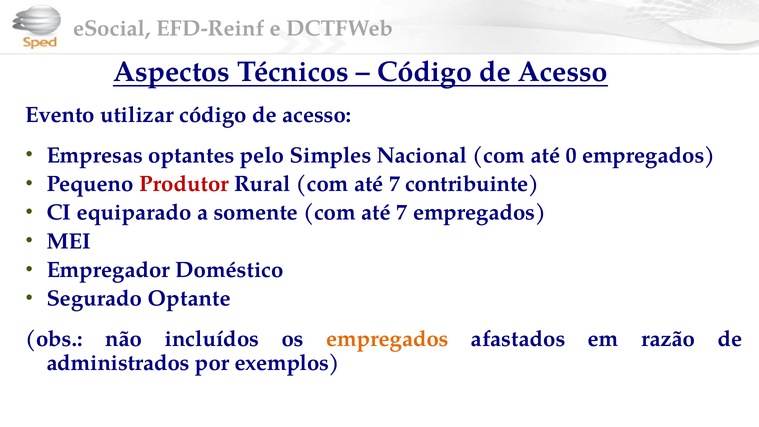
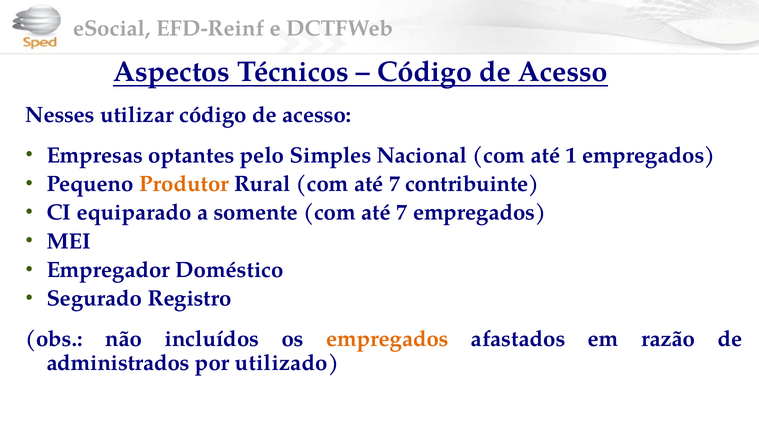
Evento: Evento -> Nesses (60, 115)
0: 0 -> 1 (571, 155)
Produtor colour: red -> orange (184, 184)
Optante: Optante -> Registro (190, 299)
exemplos: exemplos -> utilizado (287, 363)
